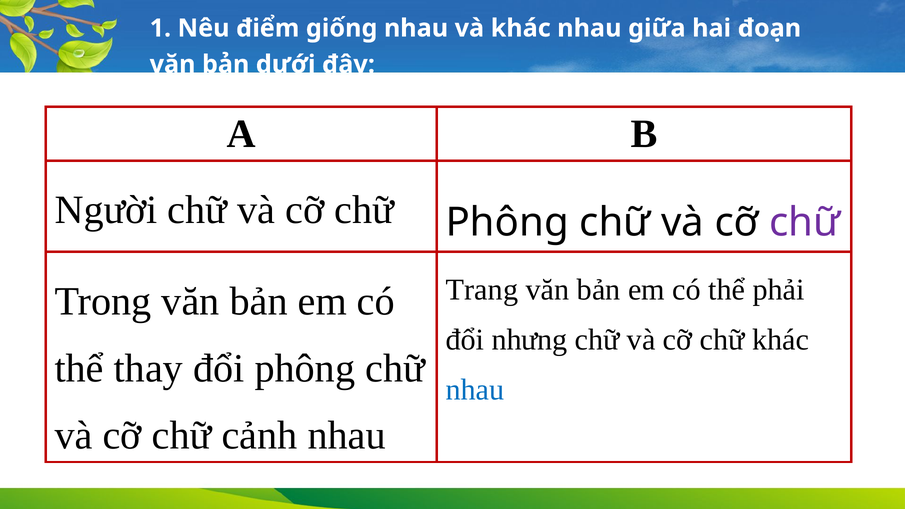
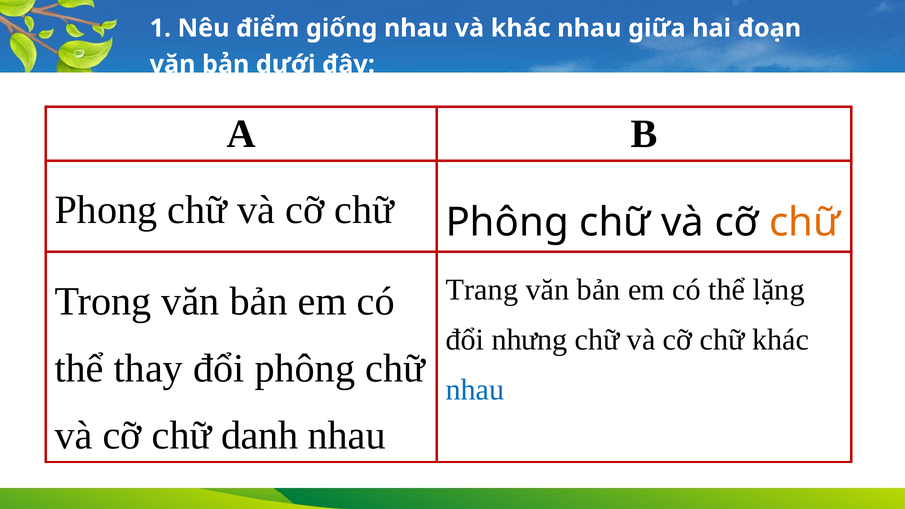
Người: Người -> Phong (106, 210)
chữ colour: purple -> orange (805, 222)
phải: phải -> lặng (779, 290)
cảnh: cảnh -> danh (260, 435)
